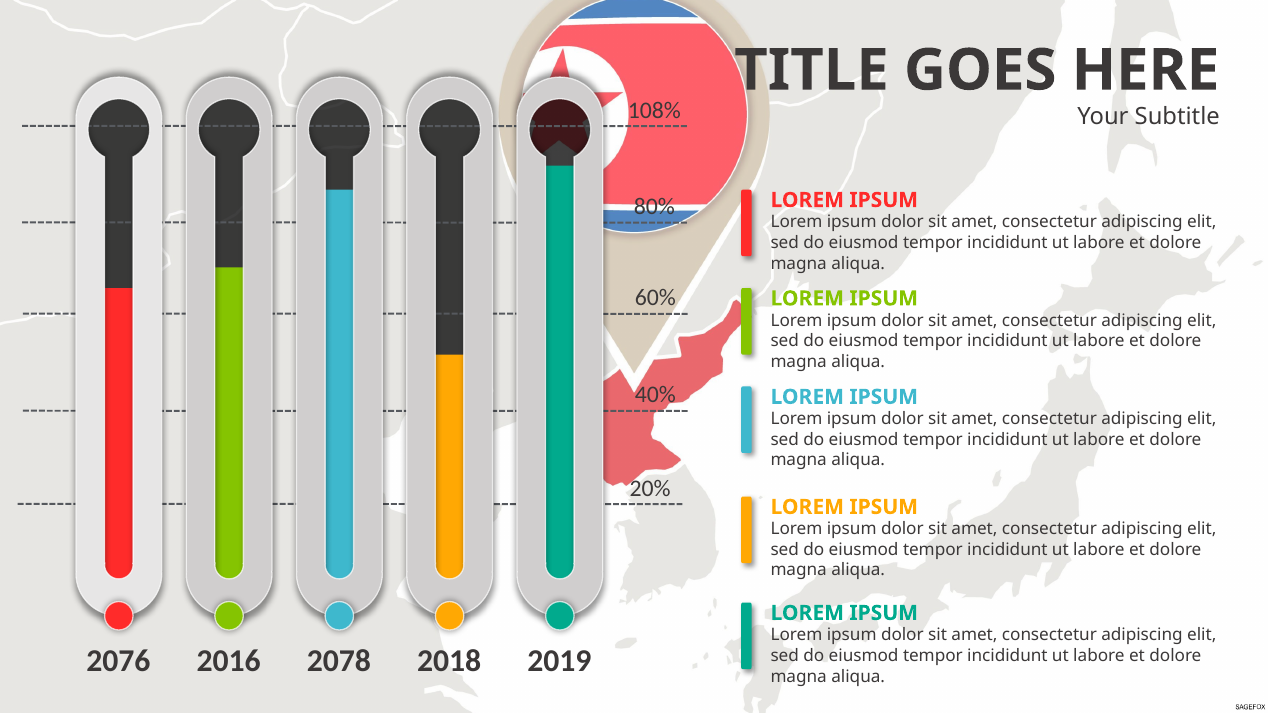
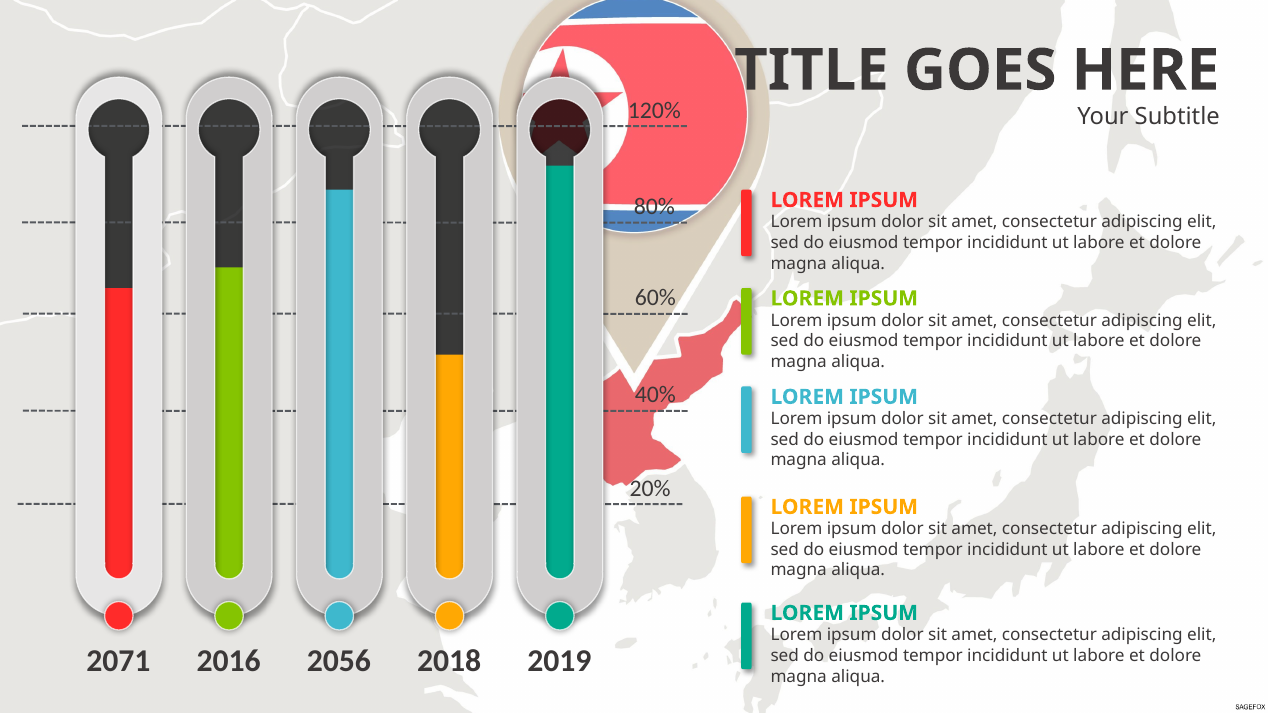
108%: 108% -> 120% (654, 110)
2076: 2076 -> 2071 (118, 662)
2078: 2078 -> 2056 (339, 662)
